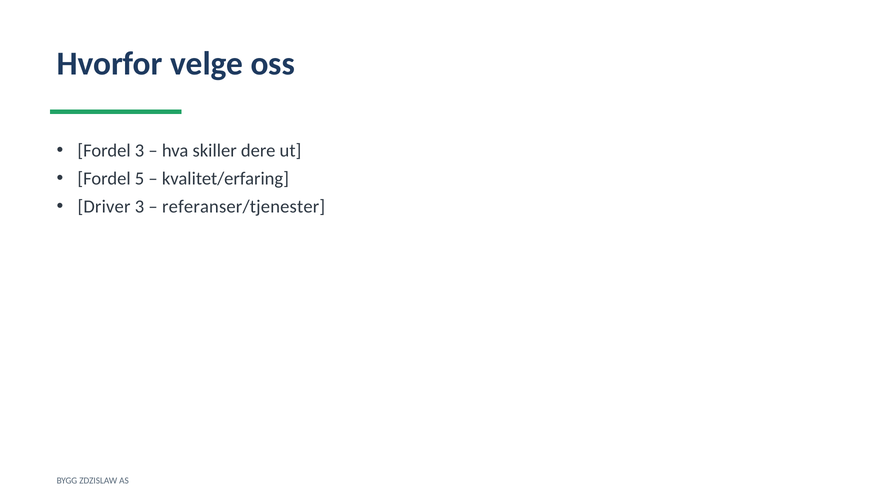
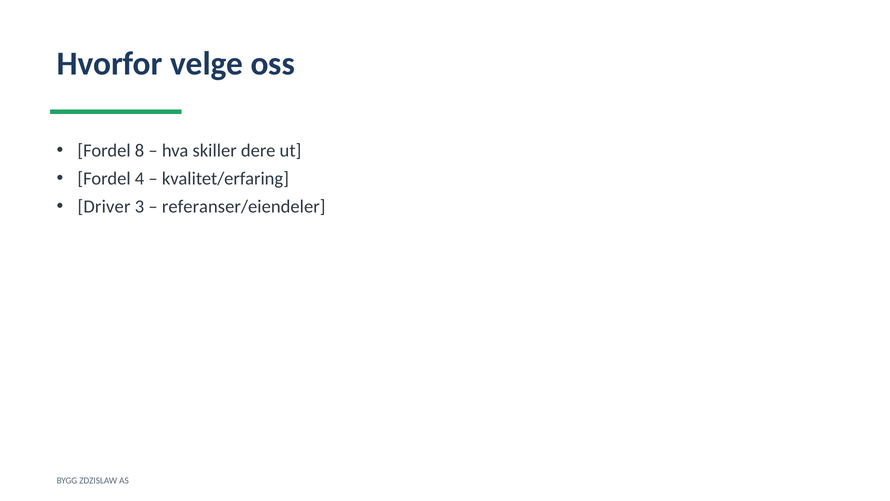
Fordel 3: 3 -> 8 (140, 151)
5: 5 -> 4 (140, 179)
referanser/tjenester: referanser/tjenester -> referanser/eiendeler (244, 206)
